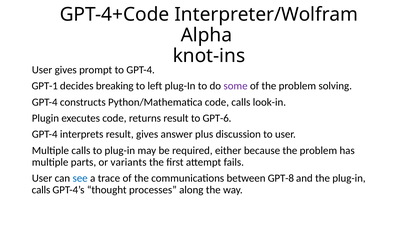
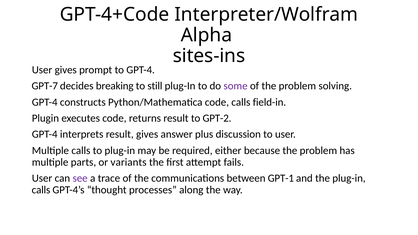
knot-ins: knot-ins -> sites-ins (209, 56)
GPT-1: GPT-1 -> GPT-7 (45, 86)
left: left -> still (155, 86)
look-in: look-in -> field-in (269, 102)
GPT-6: GPT-6 -> GPT-2 (217, 118)
see colour: blue -> purple (80, 178)
GPT-8: GPT-8 -> GPT-1 (281, 178)
